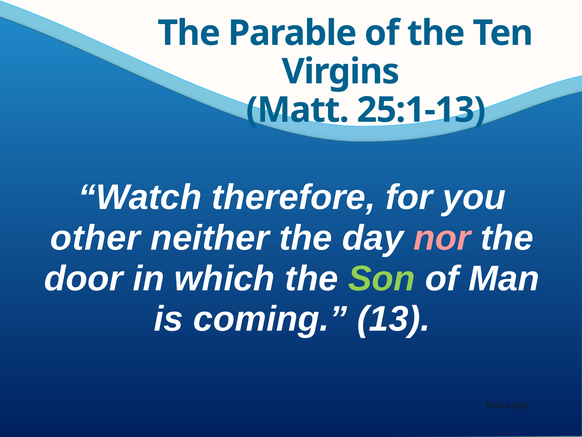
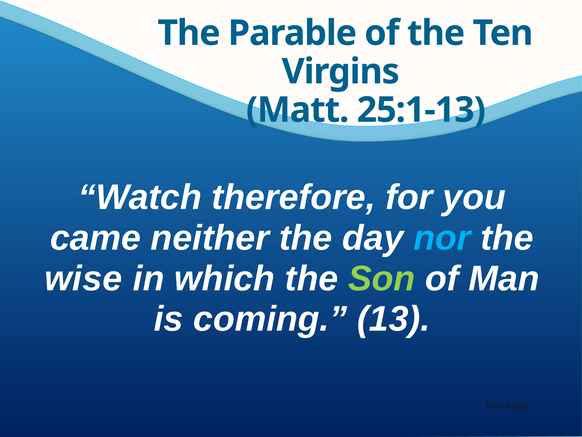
other: other -> came (95, 238)
nor colour: pink -> light blue (442, 238)
door: door -> wise (83, 278)
